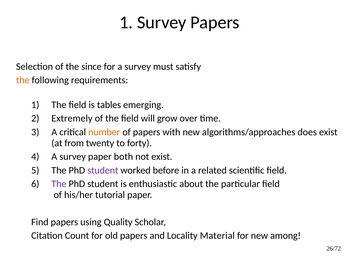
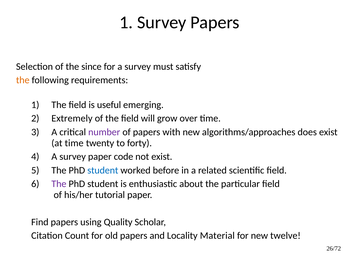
tables: tables -> useful (109, 105)
number colour: orange -> purple (104, 132)
at from: from -> time (74, 143)
both: both -> code (124, 157)
student colour: purple -> blue (103, 170)
among: among -> twelve (285, 236)
